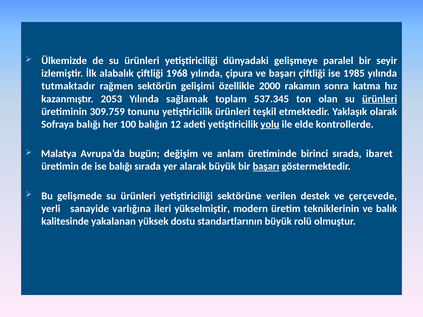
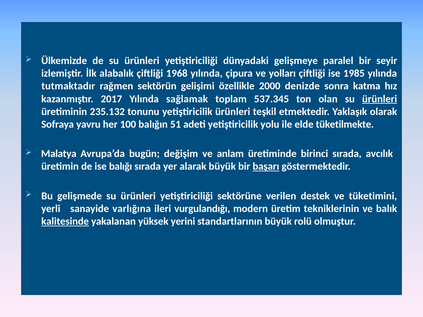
ve başarı: başarı -> yolları (282, 74)
rakamın: rakamın -> denizde (302, 86)
2053: 2053 -> 2017 (111, 99)
309.759: 309.759 -> 235.132 (107, 112)
Sofraya balığı: balığı -> yavru (88, 124)
12: 12 -> 51 (176, 124)
yolu underline: present -> none (270, 124)
kontrollerde: kontrollerde -> tüketilmekte (345, 124)
ibaret: ibaret -> avcılık (379, 154)
çerçevede: çerçevede -> tüketimini (373, 196)
yükselmiştir: yükselmiştir -> vurgulandığı (202, 209)
kalitesinde underline: none -> present (65, 222)
dostu: dostu -> yerini (183, 222)
